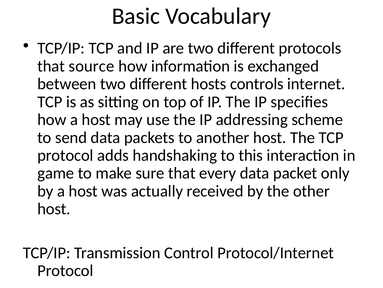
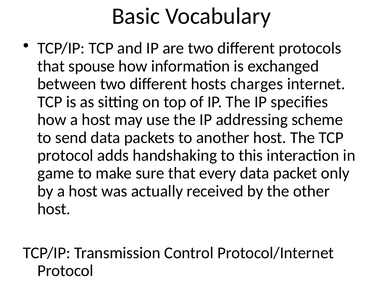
source: source -> spouse (92, 66)
controls: controls -> charges (257, 84)
